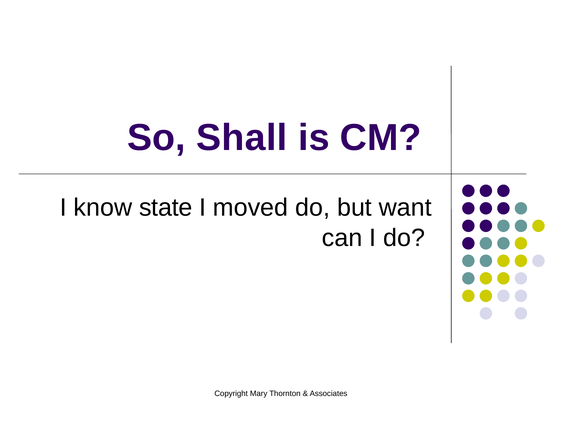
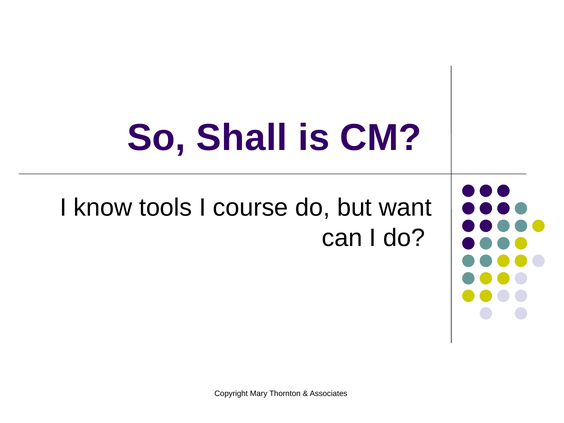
state: state -> tools (166, 208)
moved: moved -> course (251, 208)
